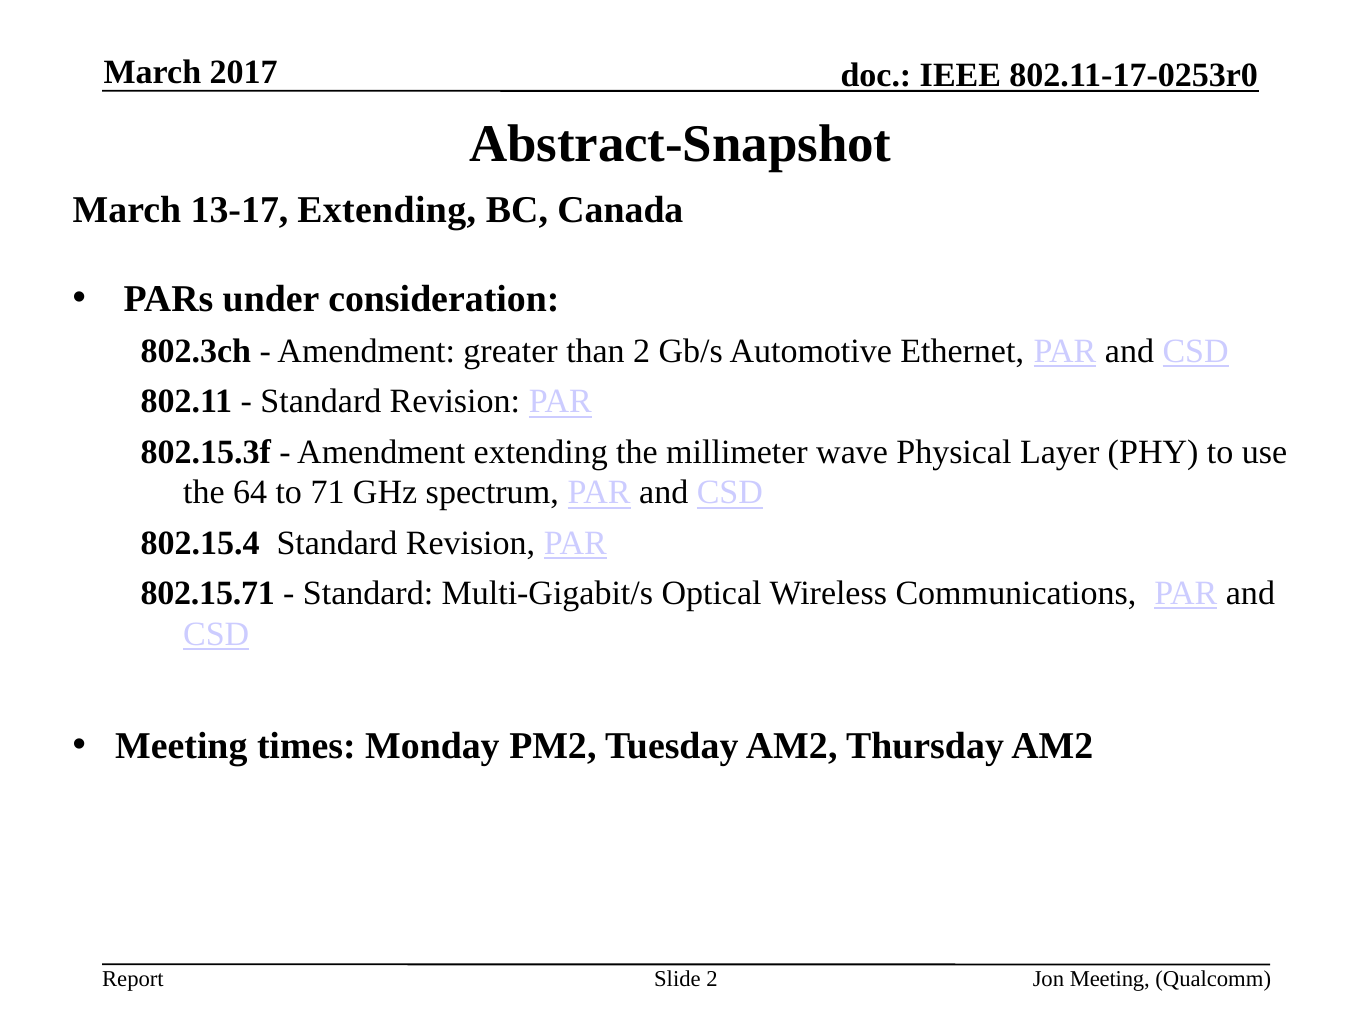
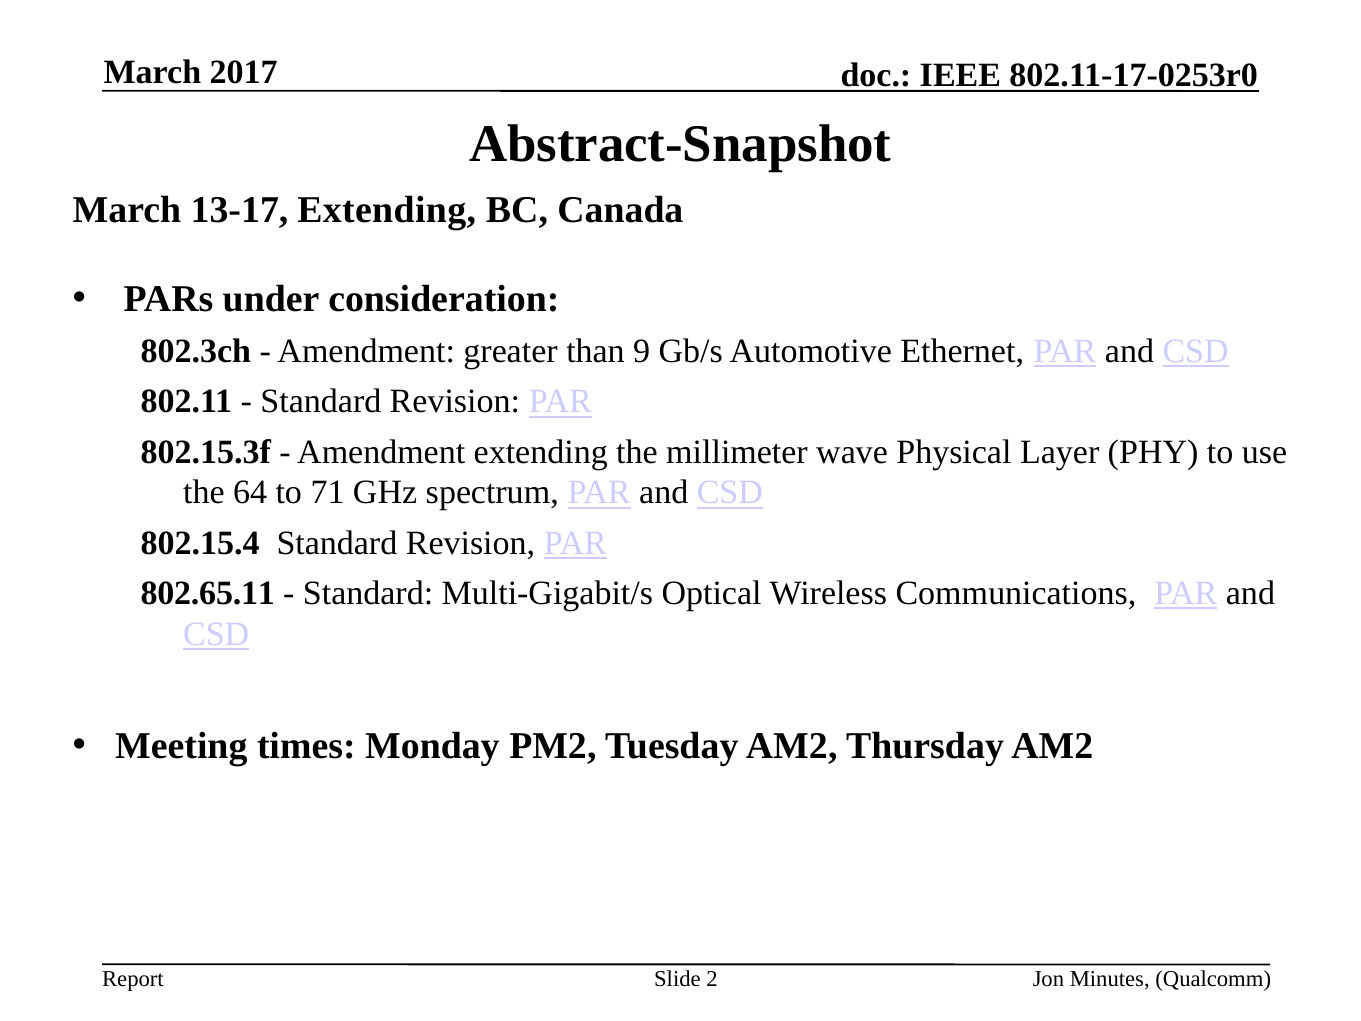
than 2: 2 -> 9 (642, 351)
802.15.71: 802.15.71 -> 802.65.11 (208, 593)
Jon Meeting: Meeting -> Minutes (1110, 979)
